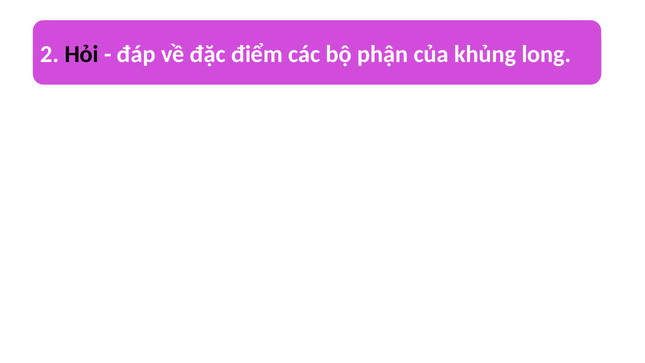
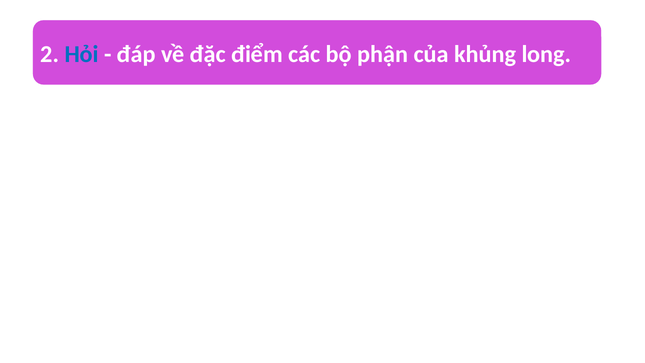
Hỏi colour: black -> blue (82, 54)
